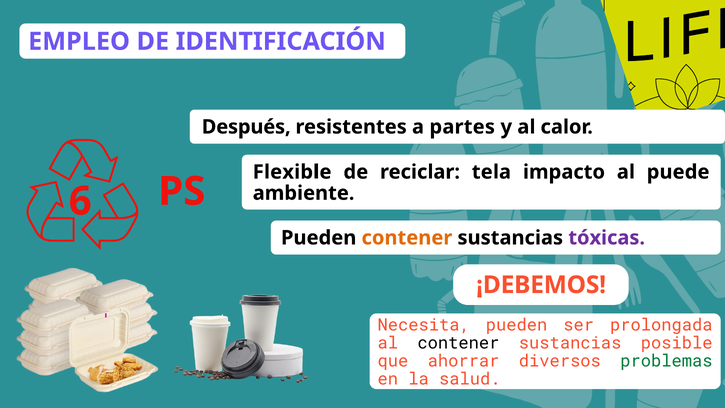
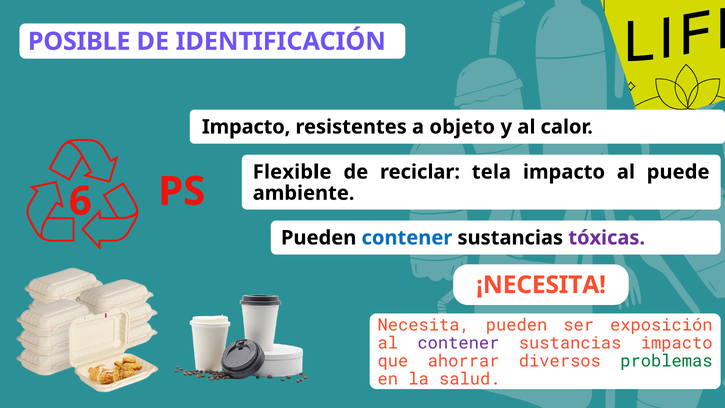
EMPLEO: EMPLEO -> POSIBLE (79, 41)
Después: Después -> Impacto (246, 127)
partes: partes -> objeto (462, 127)
contener colour: orange -> blue (407, 238)
¡DEBEMOS: ¡DEBEMOS -> ¡NECESITA (541, 285)
prolongada: prolongada -> exposición (661, 325)
contener colour: black -> purple (458, 343)
sustancias posible: posible -> impacto (677, 343)
